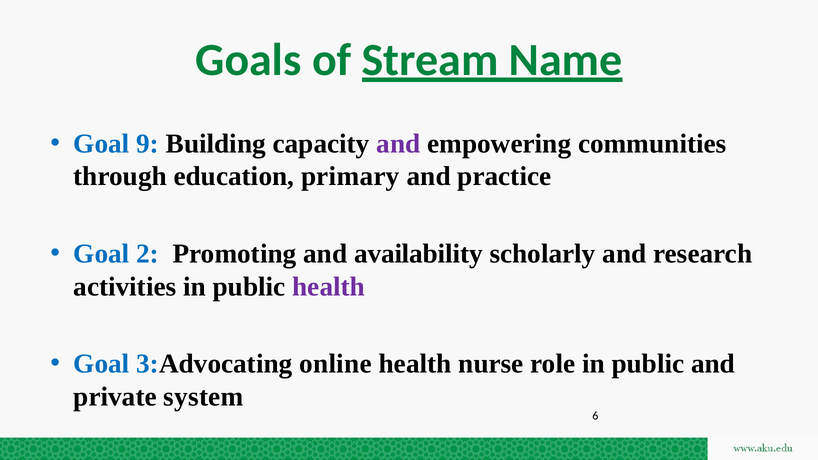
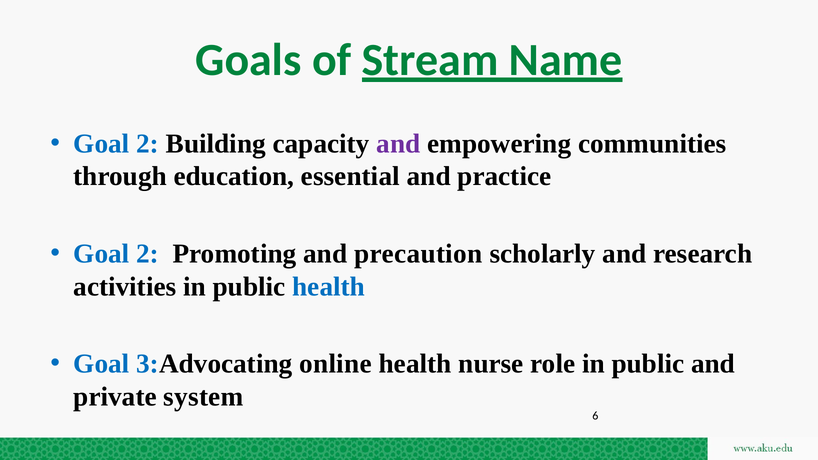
9: 9 -> 2 (148, 144)
primary: primary -> essential (350, 177)
availability: availability -> precaution (418, 254)
health colour: purple -> blue (329, 287)
